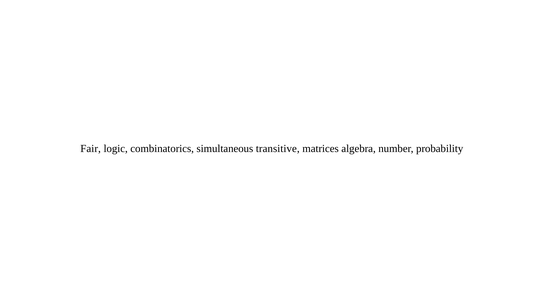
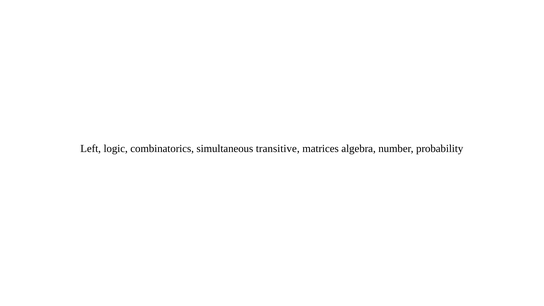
Fair: Fair -> Left (91, 149)
